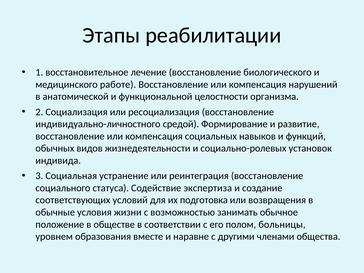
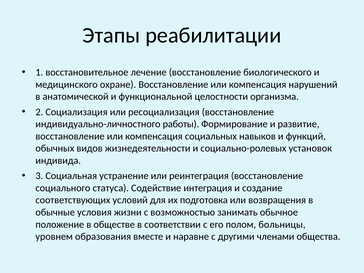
работе: работе -> охране (118, 84)
средой: средой -> работы (181, 124)
экспертиза: экспертиза -> интеграция (208, 188)
